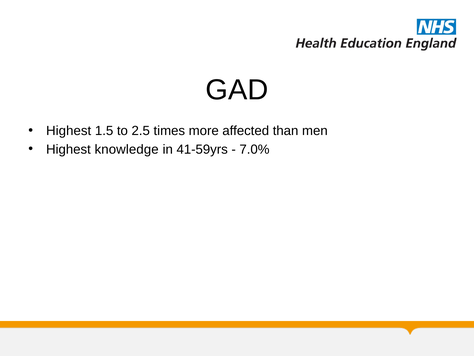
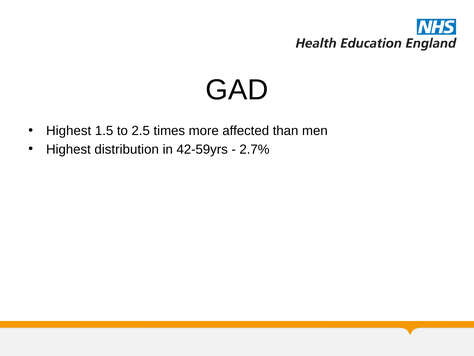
knowledge: knowledge -> distribution (127, 149)
41-59yrs: 41-59yrs -> 42-59yrs (202, 149)
7.0%: 7.0% -> 2.7% (255, 149)
